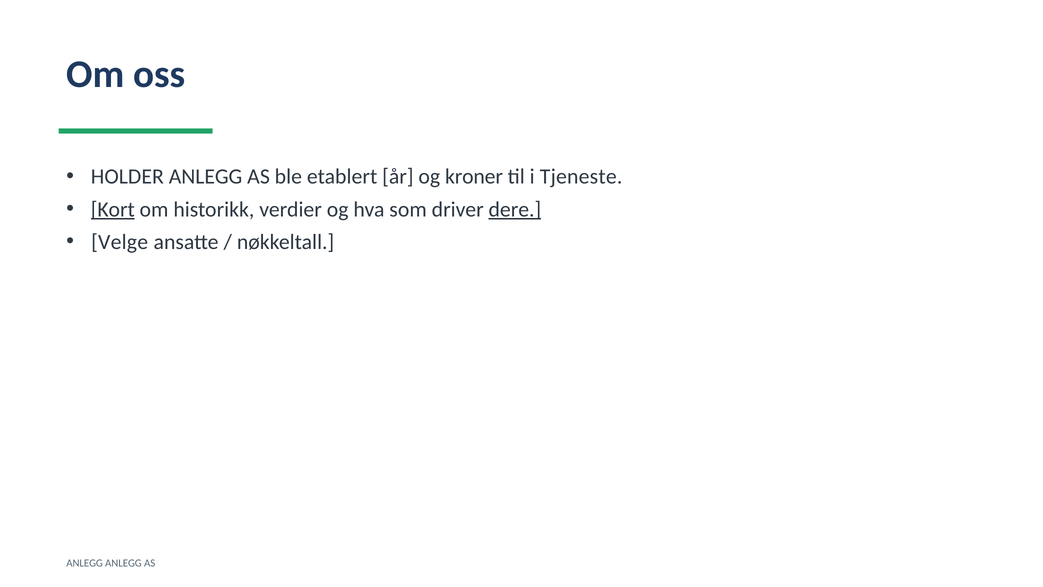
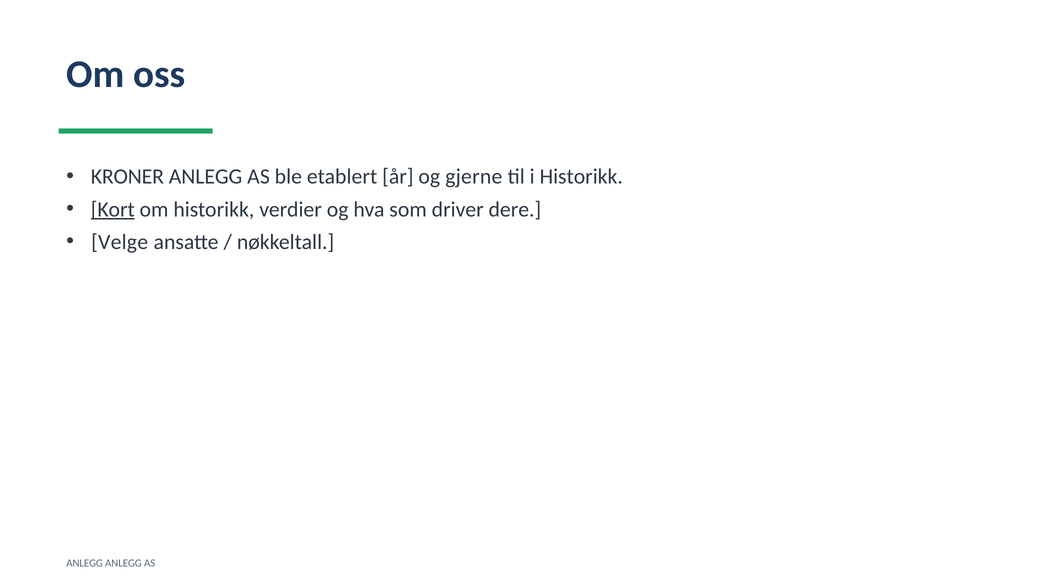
HOLDER: HOLDER -> KRONER (127, 177)
kroner: kroner -> gjerne (474, 177)
i Tjeneste: Tjeneste -> Historikk (581, 177)
dere underline: present -> none (515, 209)
